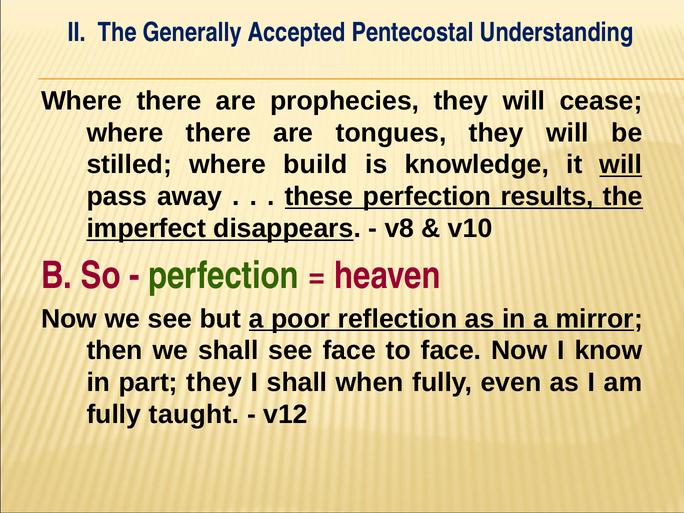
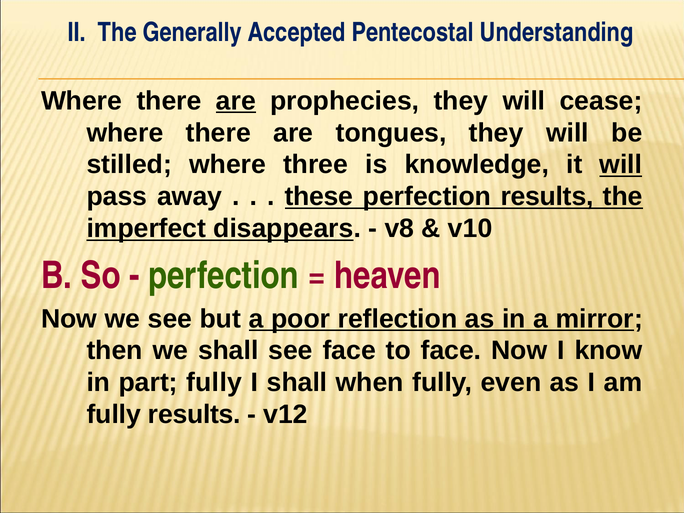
are underline: none -> present (236, 101)
build: build -> three (316, 165)
part they: they -> fully (214, 382)
fully taught: taught -> results (194, 414)
